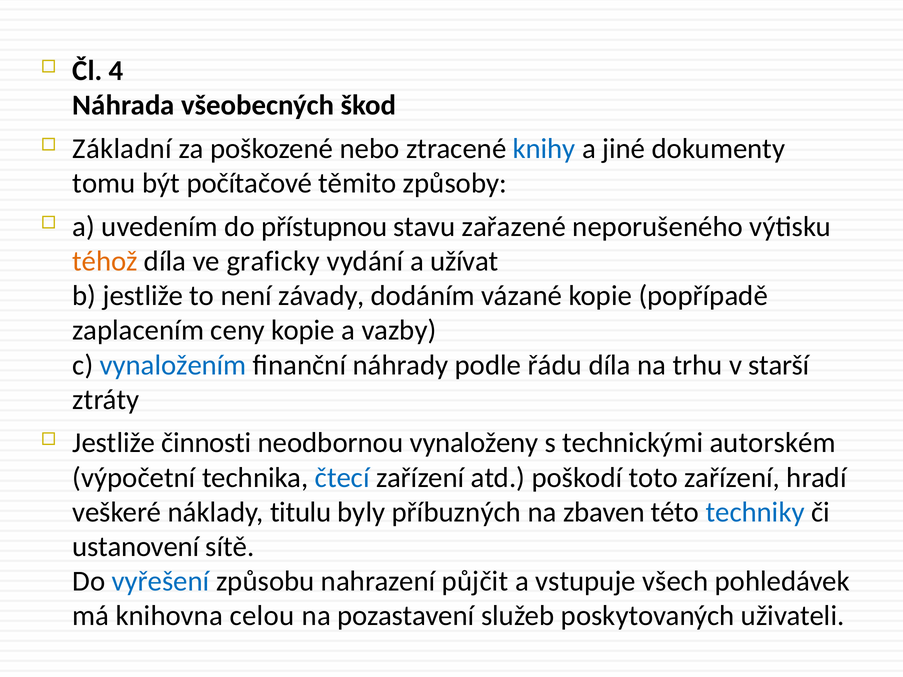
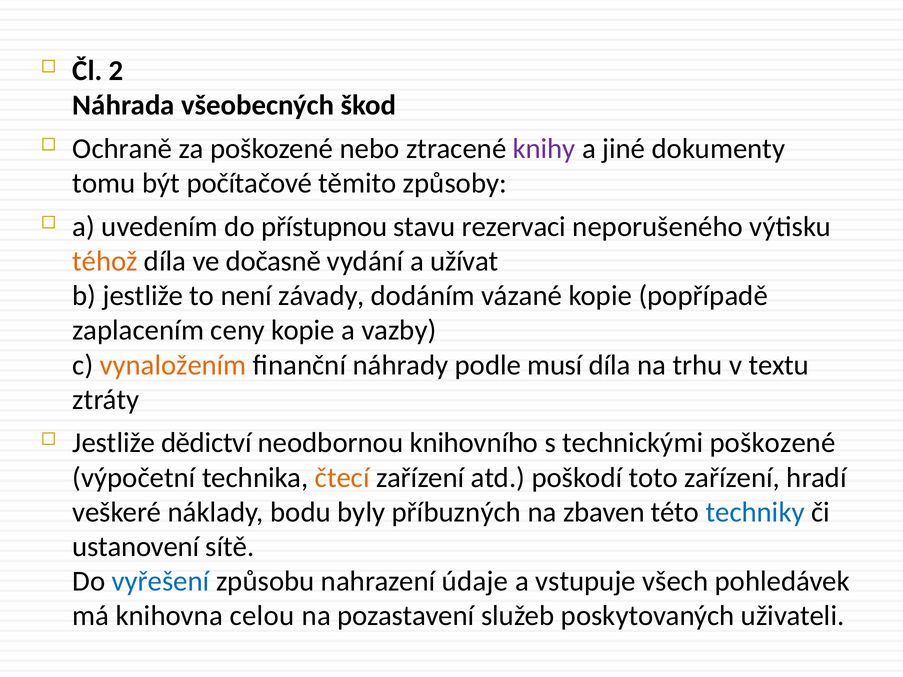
4: 4 -> 2 (116, 71)
Základní: Základní -> Ochraně (122, 149)
knihy colour: blue -> purple (544, 149)
zařazené: zařazené -> rezervaci (514, 227)
graficky: graficky -> dočasně (273, 261)
vynaložením colour: blue -> orange (173, 365)
řádu: řádu -> musí (555, 365)
starší: starší -> textu (779, 365)
činnosti: činnosti -> dědictví (206, 443)
vynaloženy: vynaloženy -> knihovního (474, 443)
technickými autorském: autorském -> poškozené (773, 443)
čtecí colour: blue -> orange (342, 478)
titulu: titulu -> bodu (301, 512)
půjčit: půjčit -> údaje (475, 581)
